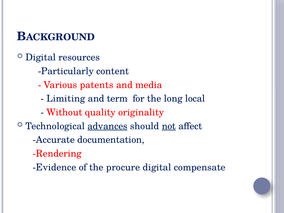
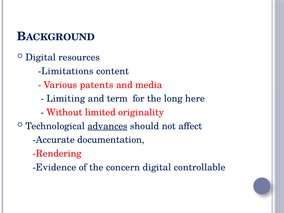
Particularly: Particularly -> Limitations (66, 71)
local: local -> here (195, 99)
quality: quality -> limited (100, 112)
not underline: present -> none (169, 126)
procure: procure -> concern (123, 167)
compensate: compensate -> controllable (200, 167)
